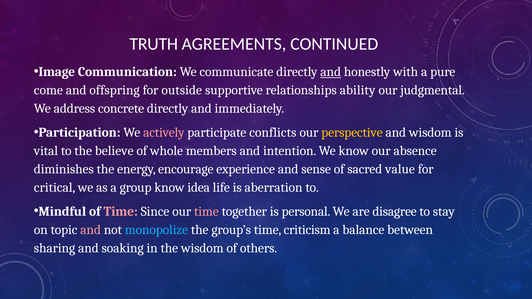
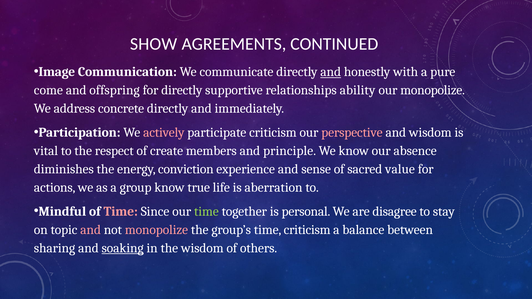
TRUTH: TRUTH -> SHOW (154, 44)
for outside: outside -> directly (182, 90)
our judgmental: judgmental -> monopolize (433, 90)
participate conflicts: conflicts -> criticism (273, 133)
perspective colour: yellow -> pink (352, 133)
believe: believe -> respect (114, 151)
whole: whole -> create (167, 151)
intention: intention -> principle (290, 151)
encourage: encourage -> conviction (186, 169)
critical: critical -> actions (55, 188)
idea: idea -> true (199, 188)
time colour: pink -> light green (206, 211)
monopolize colour: light blue -> pink (156, 230)
soaking underline: none -> present (123, 248)
